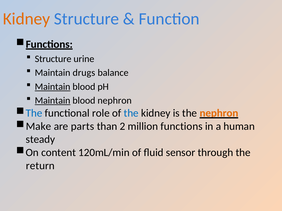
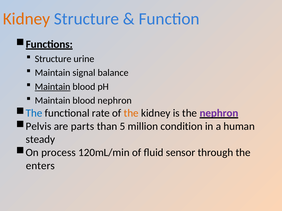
drugs: drugs -> signal (84, 73)
Maintain underline: present -> none (53, 101)
role: role -> rate (101, 113)
the colour: blue -> orange (131, 113)
nephron colour: orange -> purple (219, 113)
Make: Make -> Pelvis (39, 127)
2: 2 -> 5 (122, 127)
million functions: functions -> condition (182, 127)
content: content -> process (59, 153)
return: return -> enters (40, 166)
